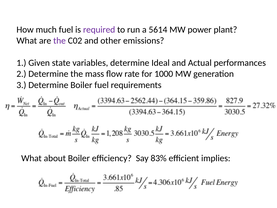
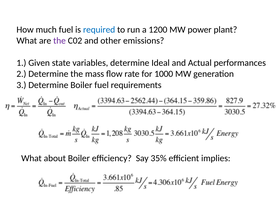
required colour: purple -> blue (99, 30)
5614: 5614 -> 1200 (158, 30)
83%: 83% -> 35% (159, 158)
